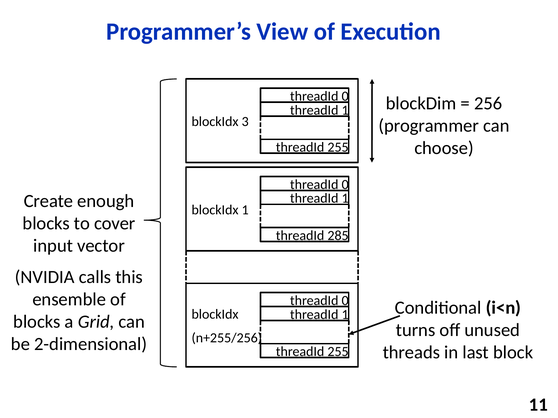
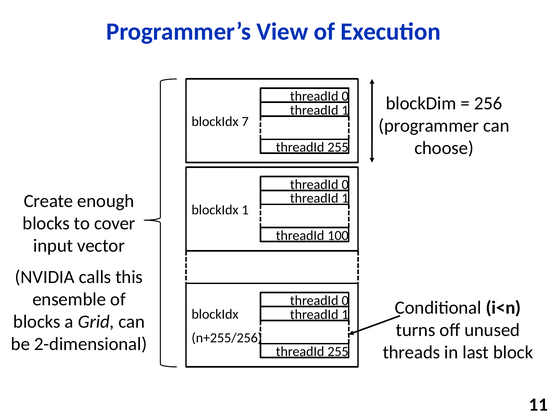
3: 3 -> 7 (245, 122)
285: 285 -> 100 (338, 236)
